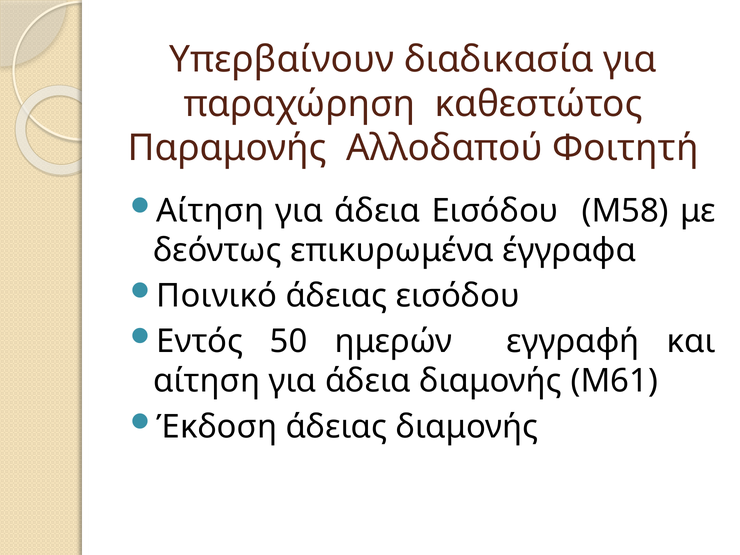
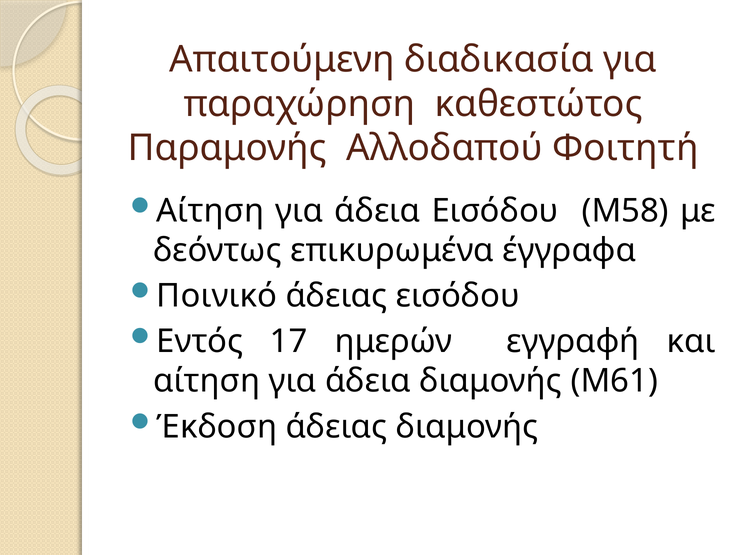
Υπερβαίνουν: Υπερβαίνουν -> Απαιτούμενη (282, 59)
50: 50 -> 17 (289, 342)
